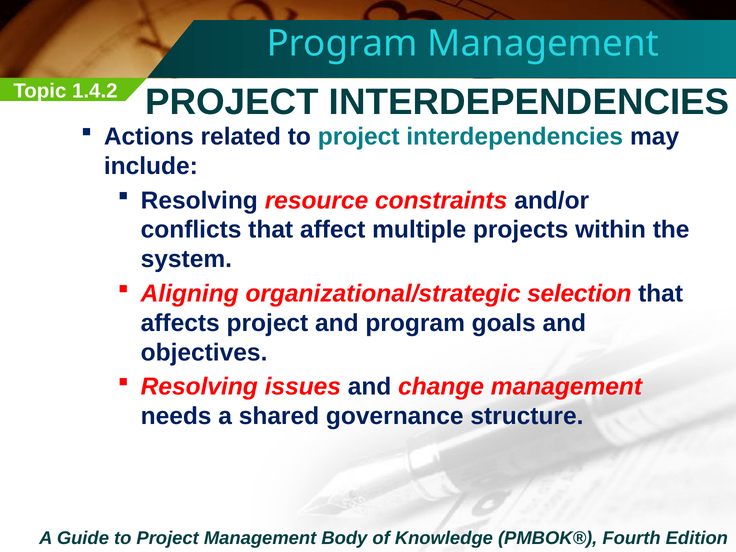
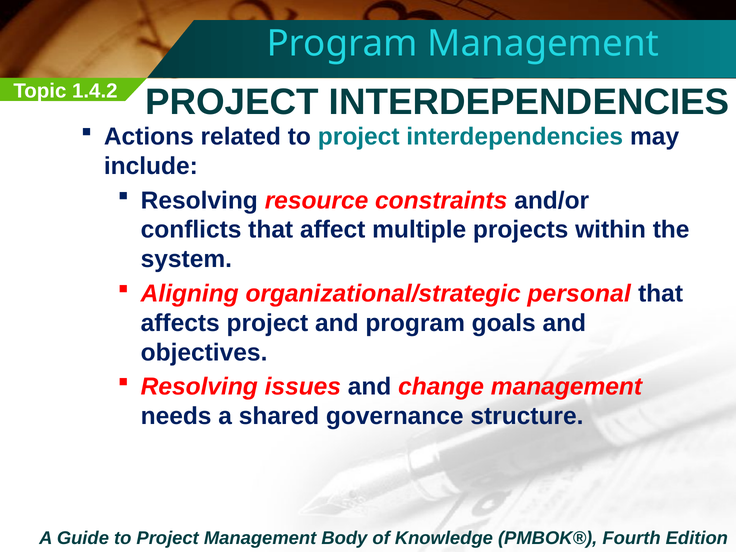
selection: selection -> personal (579, 294)
